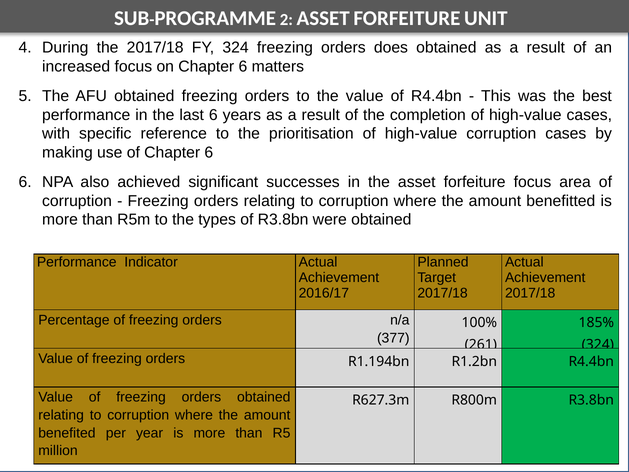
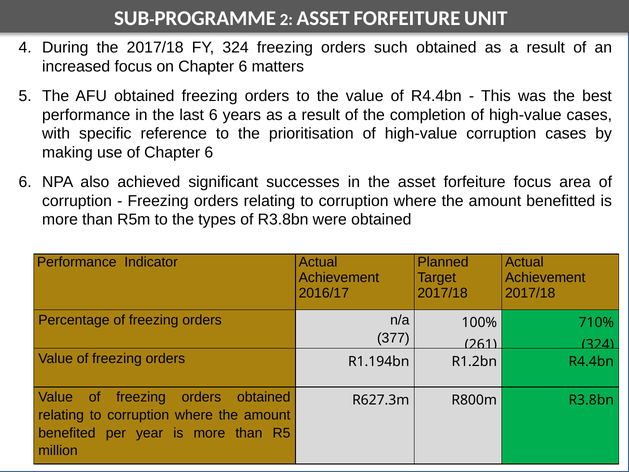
does: does -> such (391, 48)
185%: 185% -> 710% (596, 323)
